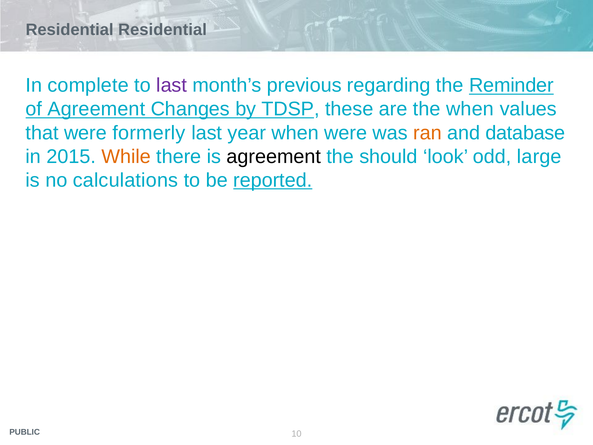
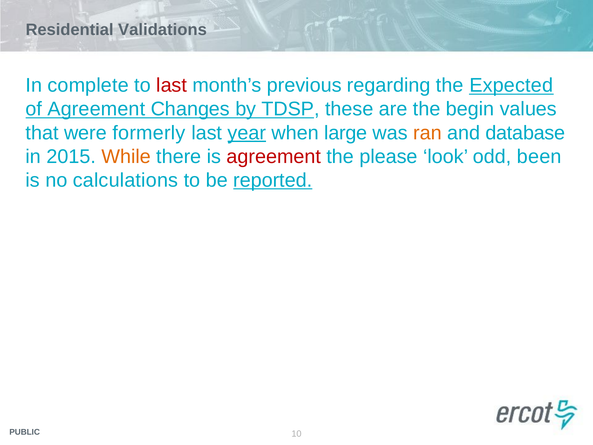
Residential Residential: Residential -> Validations (162, 30)
last colour: purple -> red (172, 85)
Reminder: Reminder -> Expected (511, 85)
the when: when -> begin (470, 109)
year underline: none -> present (247, 133)
when were: were -> large (346, 133)
agreement colour: black -> red (274, 157)
should: should -> please (388, 157)
large: large -> been (539, 157)
